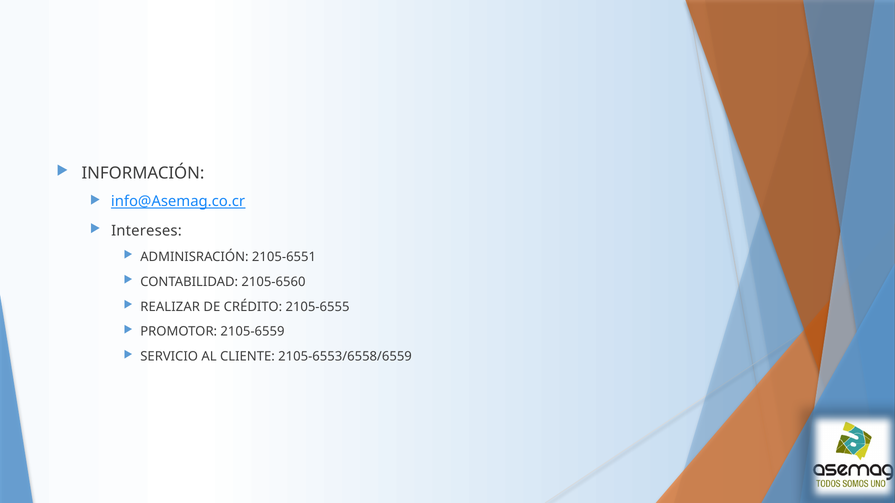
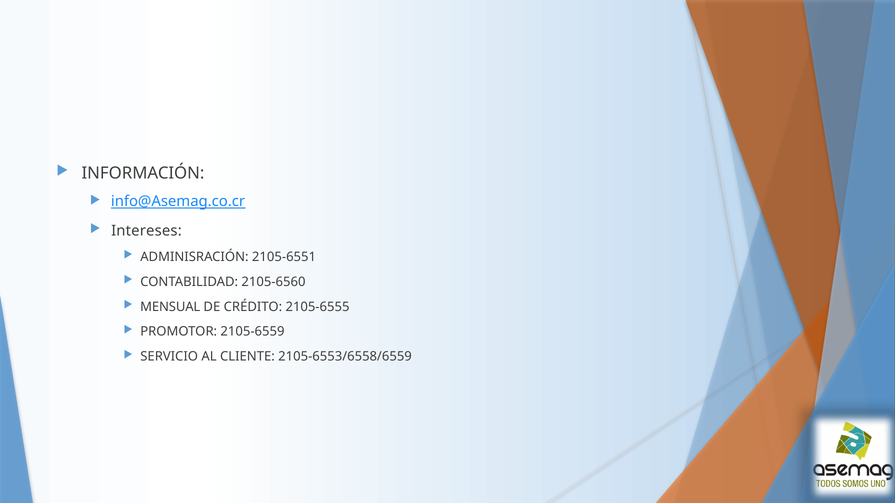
REALIZAR: REALIZAR -> MENSUAL (170, 307)
